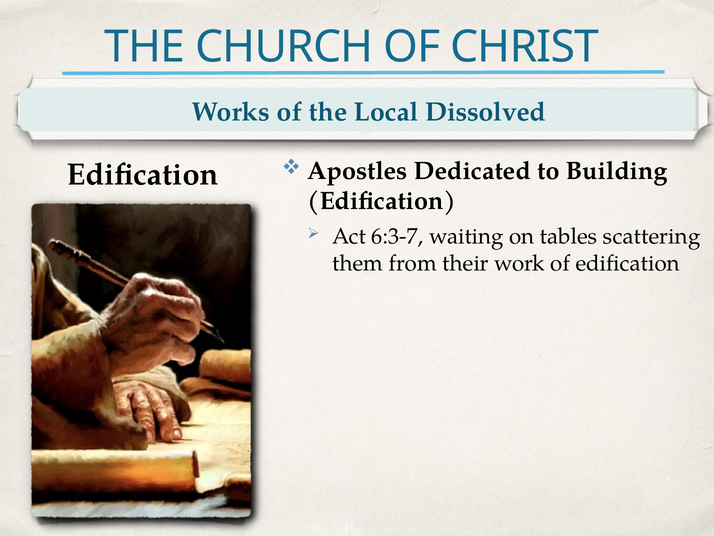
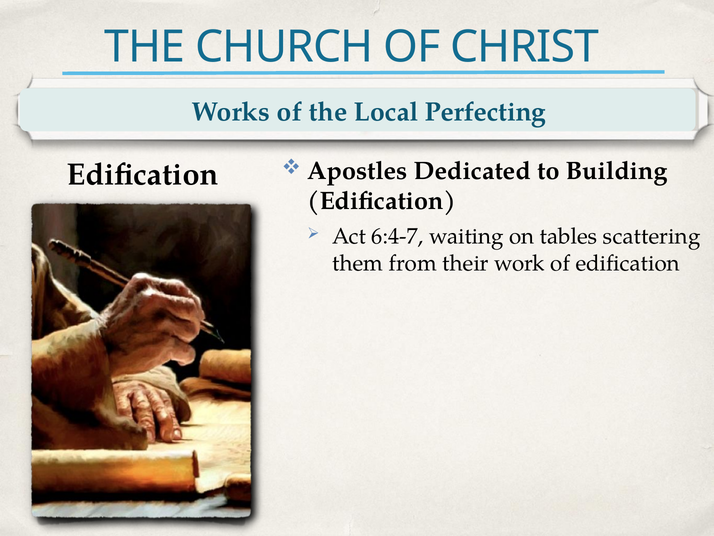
Dissolved: Dissolved -> Perfecting (486, 112)
6:3-7: 6:3-7 -> 6:4-7 (397, 236)
